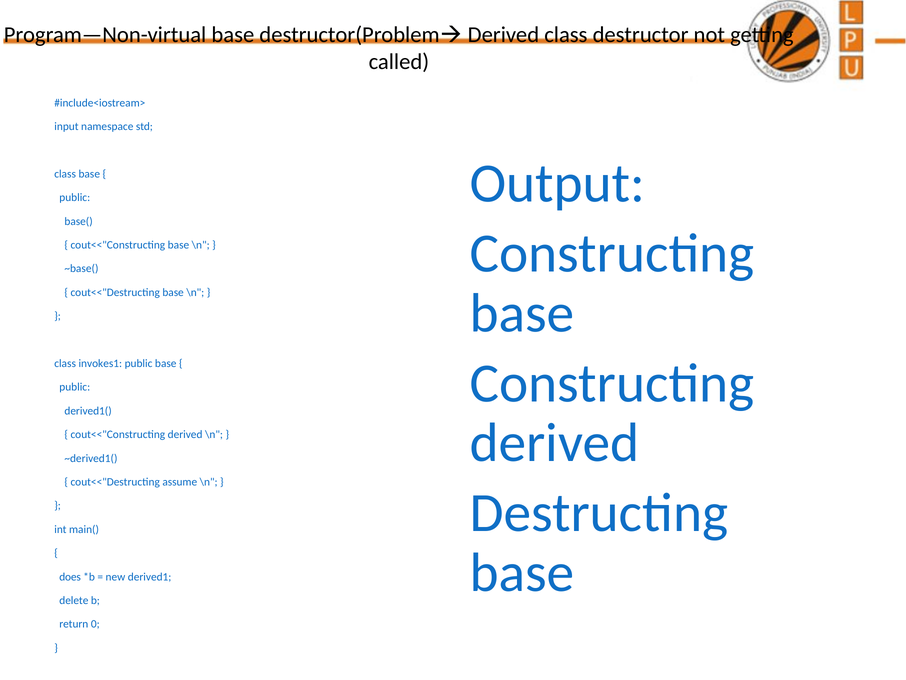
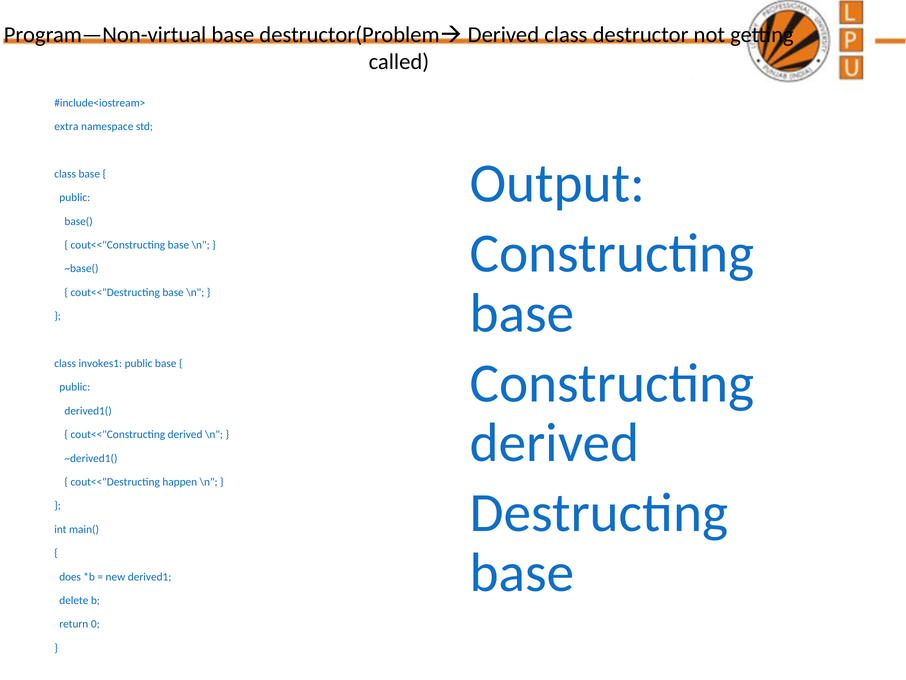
input: input -> extra (66, 126)
assume: assume -> happen (180, 482)
